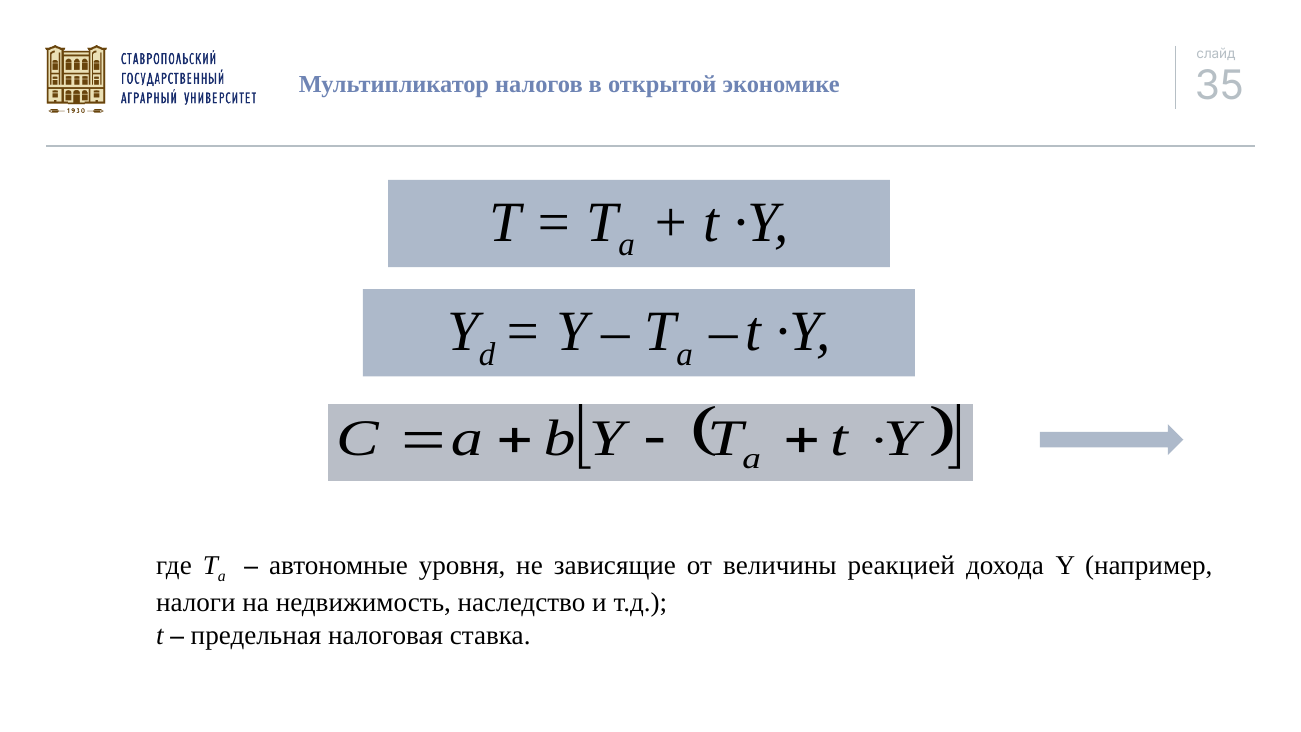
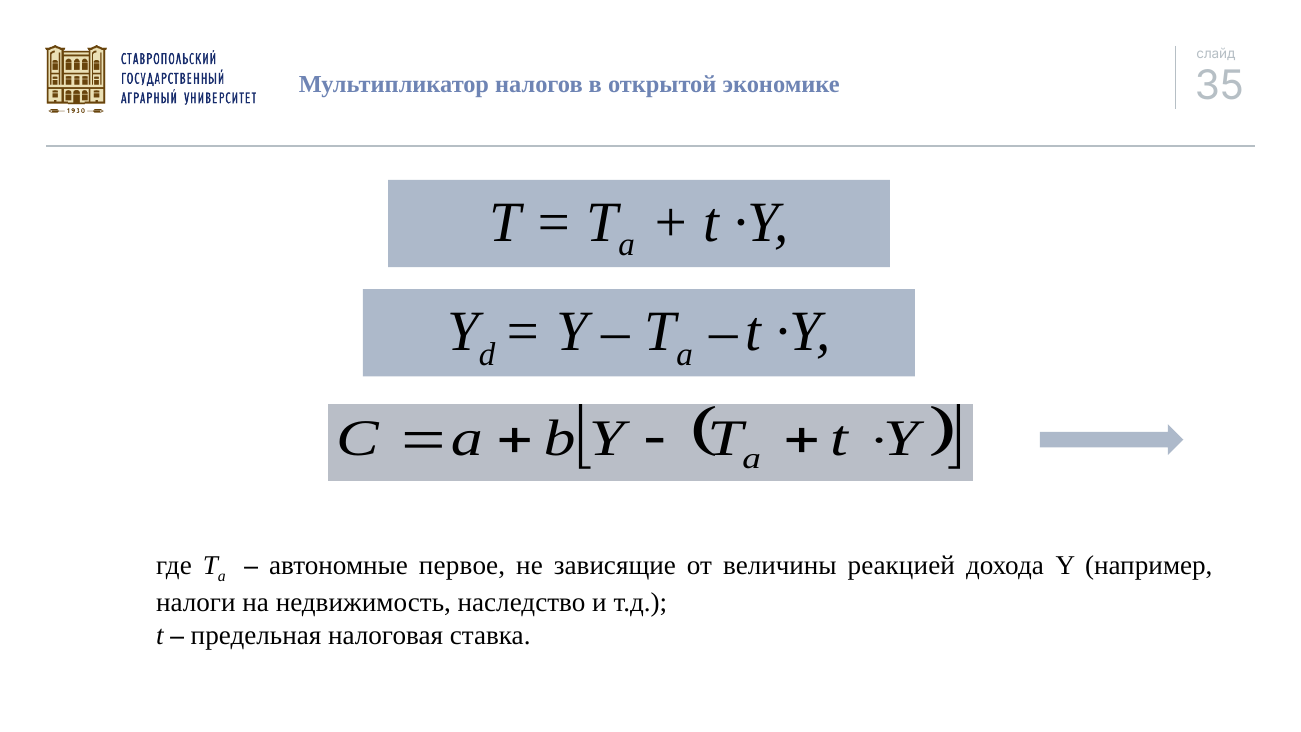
уровня: уровня -> первое (462, 566)
